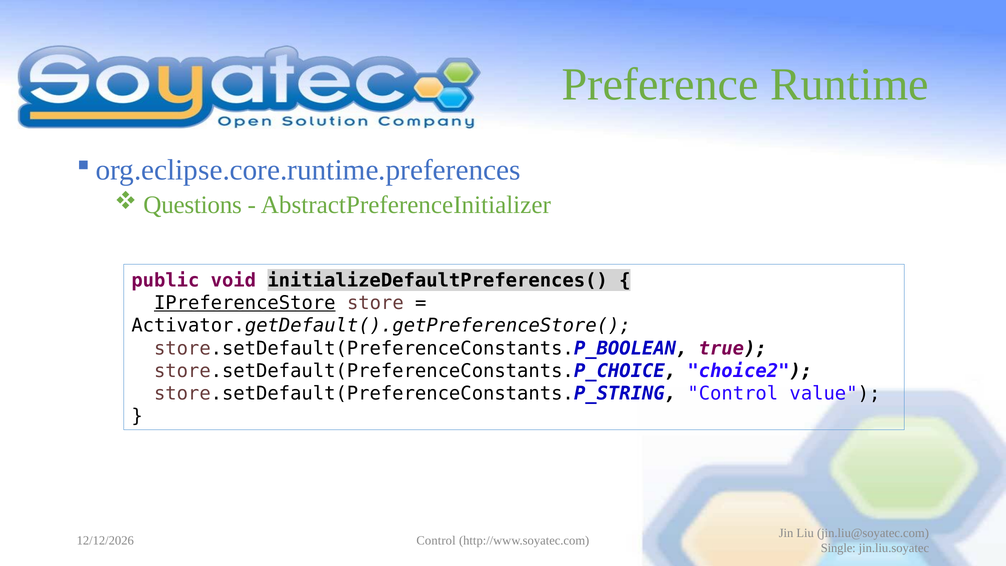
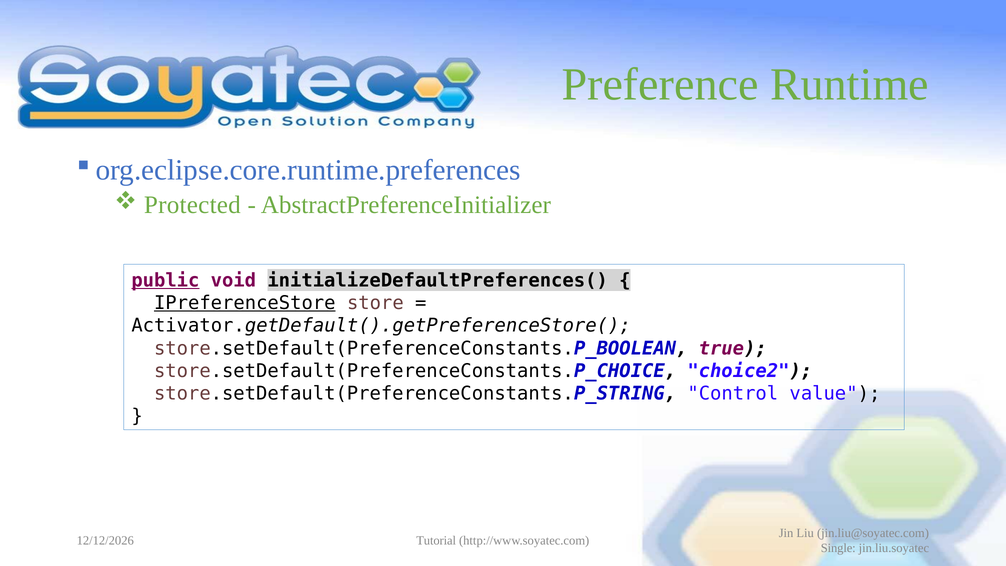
Questions: Questions -> Protected (192, 205)
public underline: none -> present (165, 280)
Control: Control -> Tutorial (436, 540)
